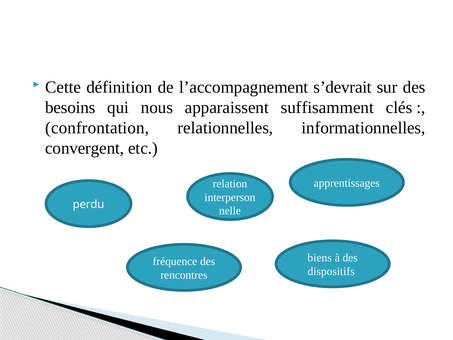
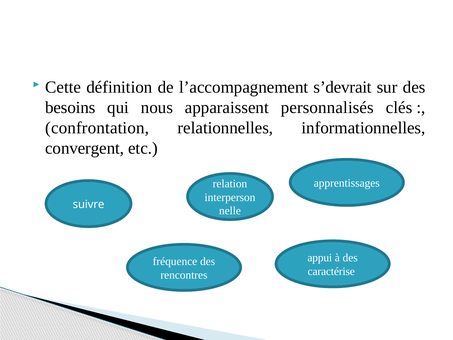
suffisamment: suffisamment -> personnalisés (327, 107)
perdu: perdu -> suivre (89, 204)
biens: biens -> appui (320, 258)
dispositifs: dispositifs -> caractérise (331, 271)
